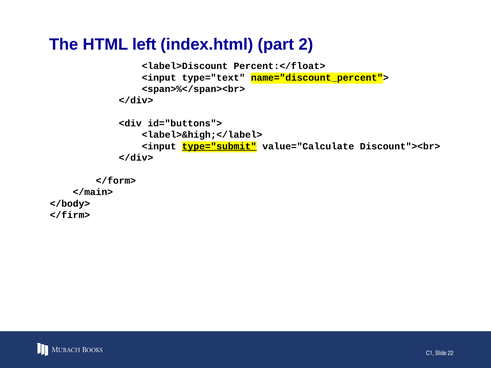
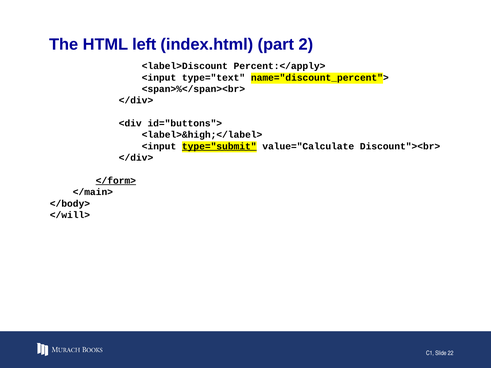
Percent:</float>: Percent:</float> -> Percent:</apply> (280, 66)
</form> underline: none -> present (116, 181)
</firm>: </firm> -> </will> (70, 215)
